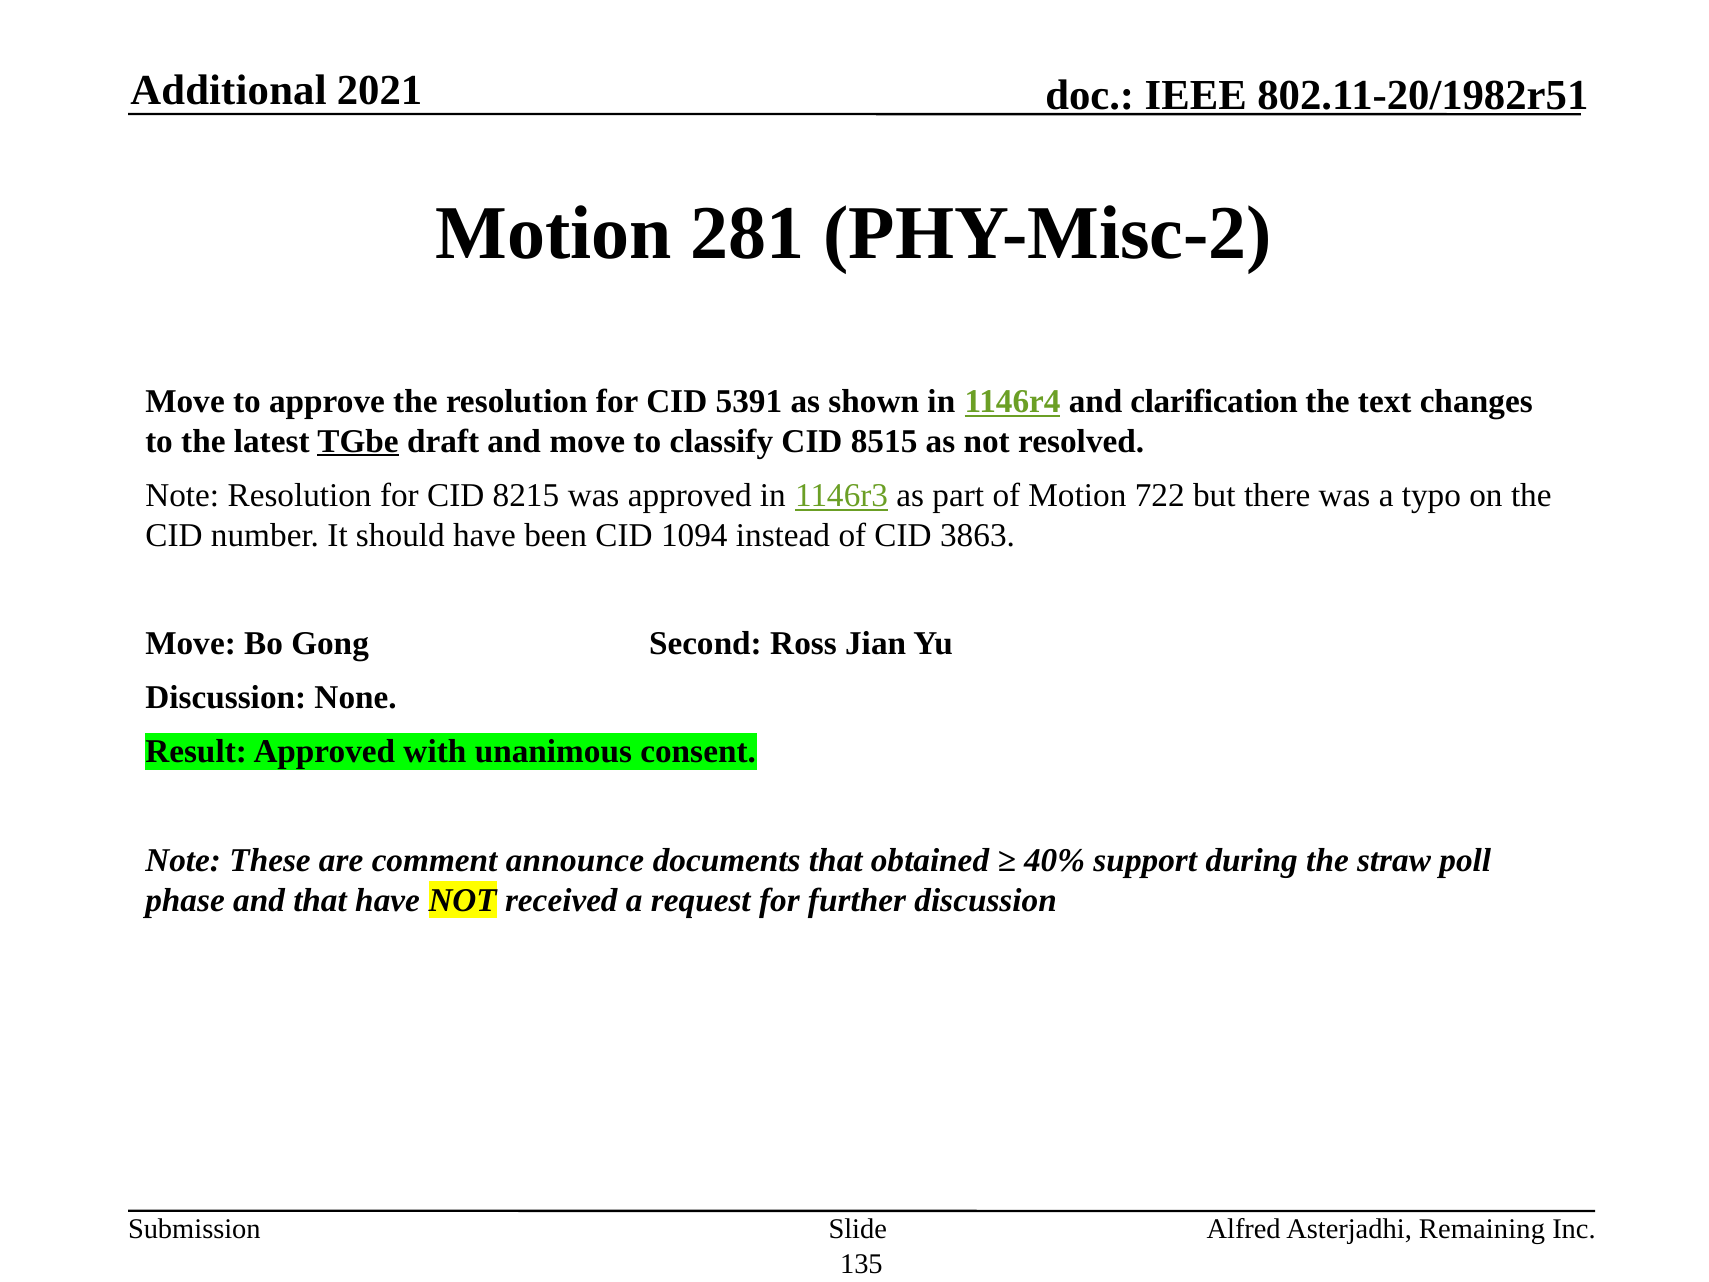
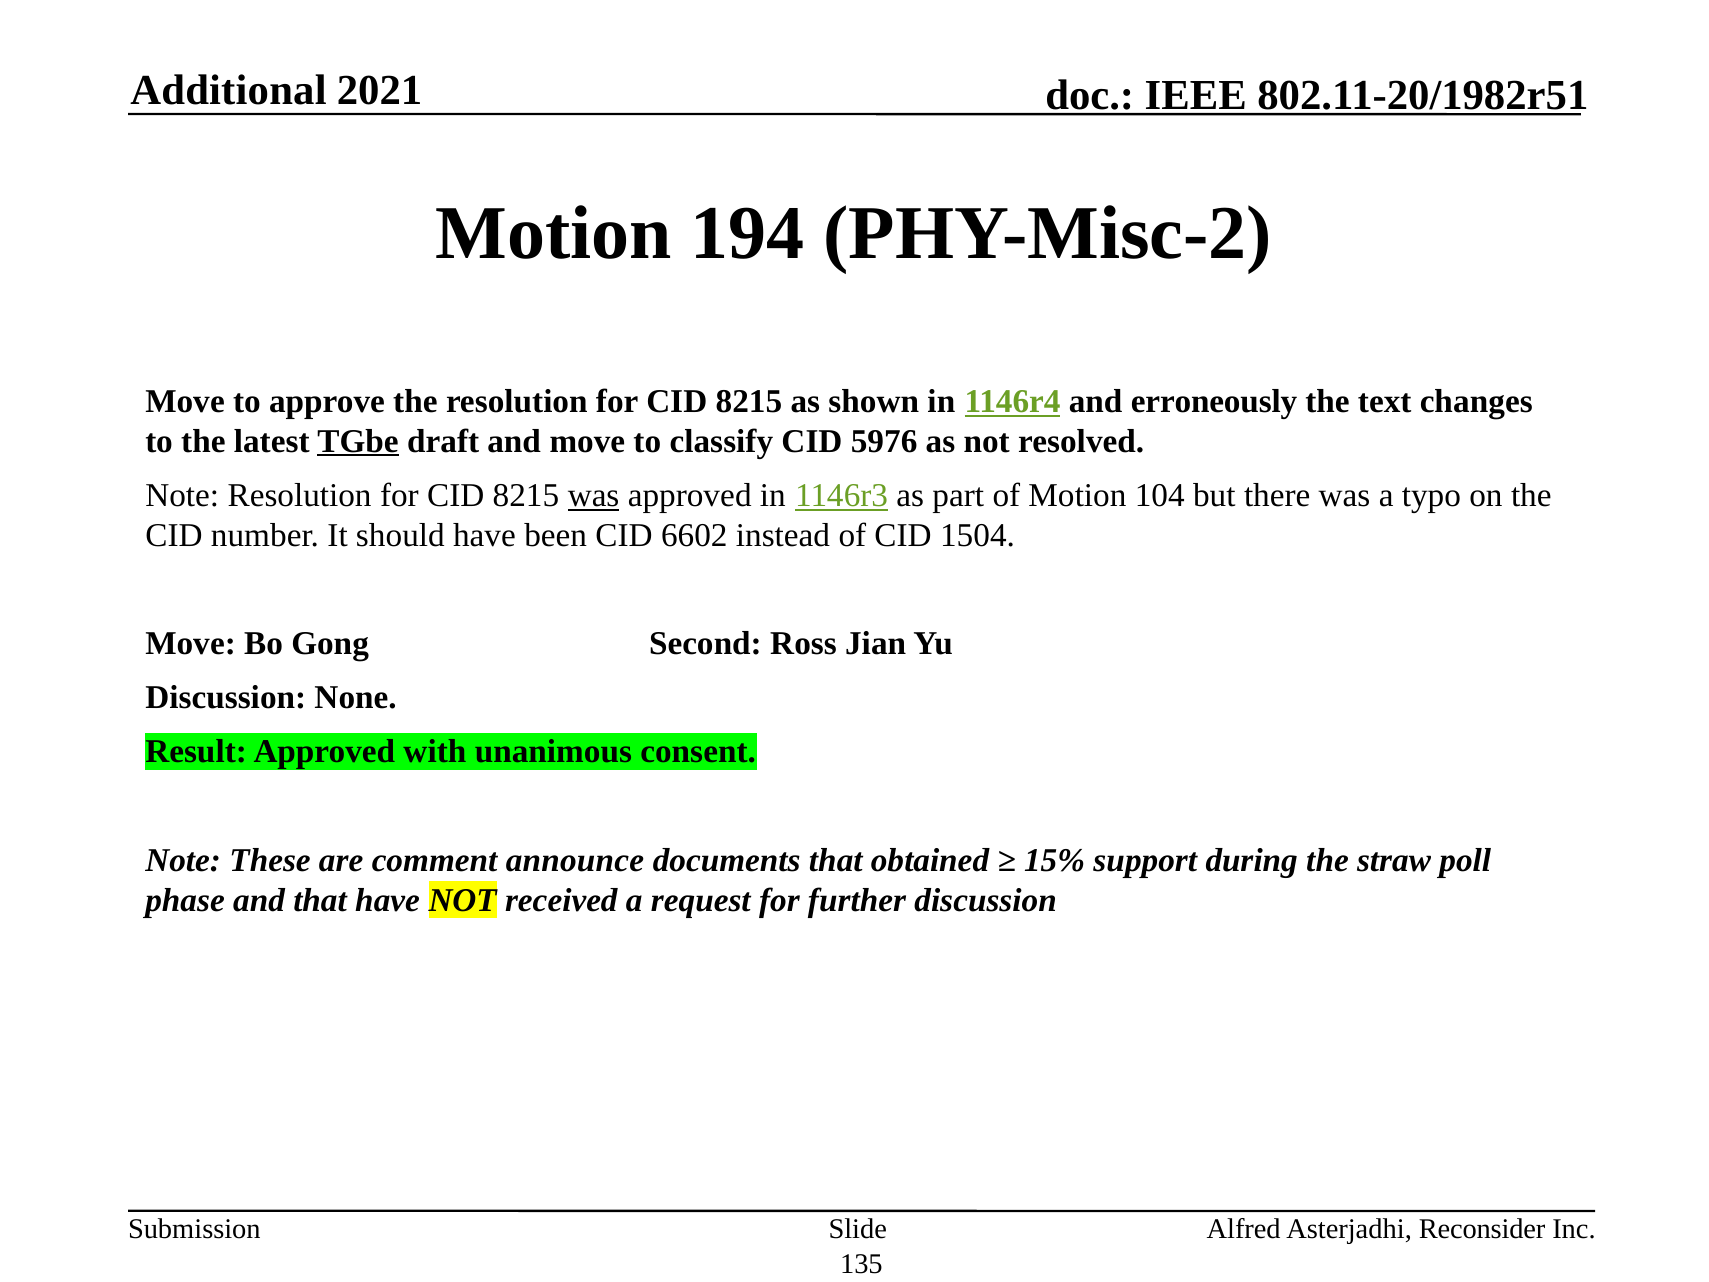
281: 281 -> 194 (748, 233)
5391: 5391 -> 8215 (749, 401)
clarification: clarification -> erroneously (1214, 401)
8515: 8515 -> 5976 (884, 441)
was underline: none -> present (594, 495)
722: 722 -> 104 (1160, 495)
1094: 1094 -> 6602 (694, 535)
3863: 3863 -> 1504 (978, 535)
40%: 40% -> 15% (1054, 860)
Remaining: Remaining -> Reconsider (1482, 1229)
